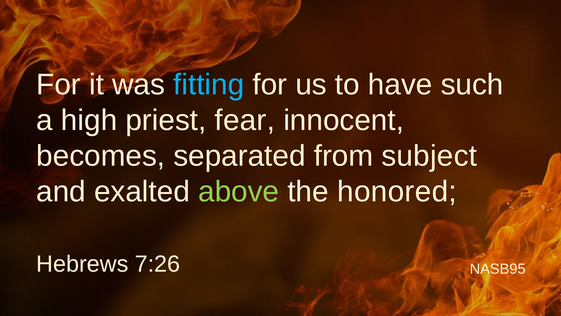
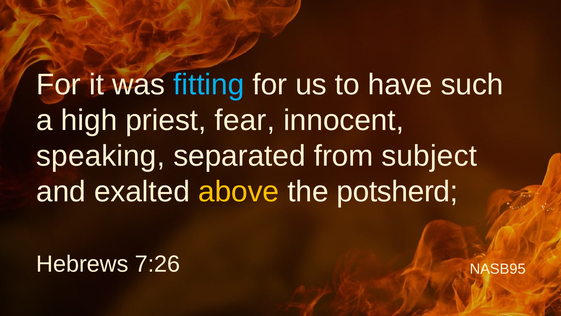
becomes: becomes -> speaking (101, 156)
above colour: light green -> yellow (239, 191)
honored: honored -> potsherd (397, 191)
